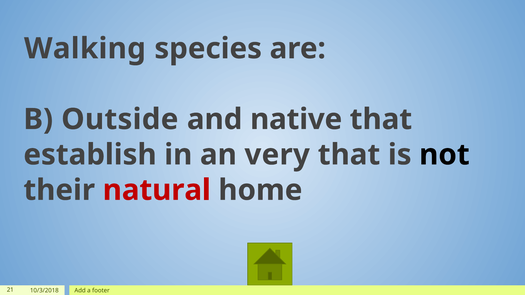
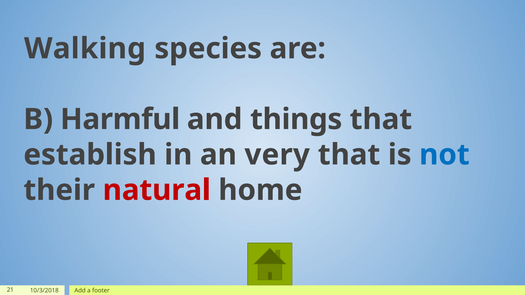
Outside: Outside -> Harmful (120, 119)
native: native -> things (296, 119)
not colour: black -> blue (444, 155)
